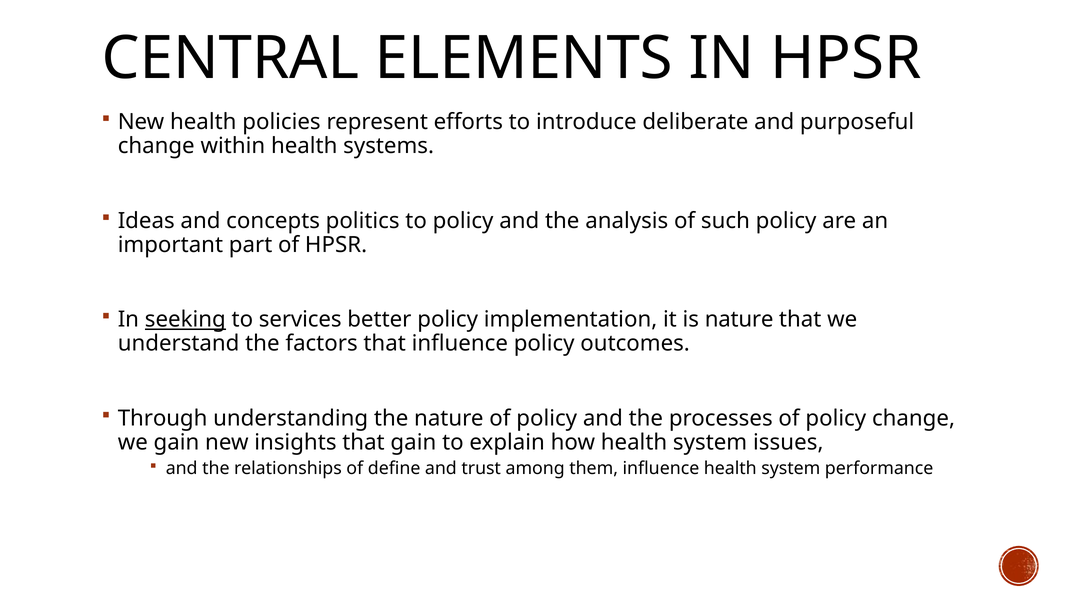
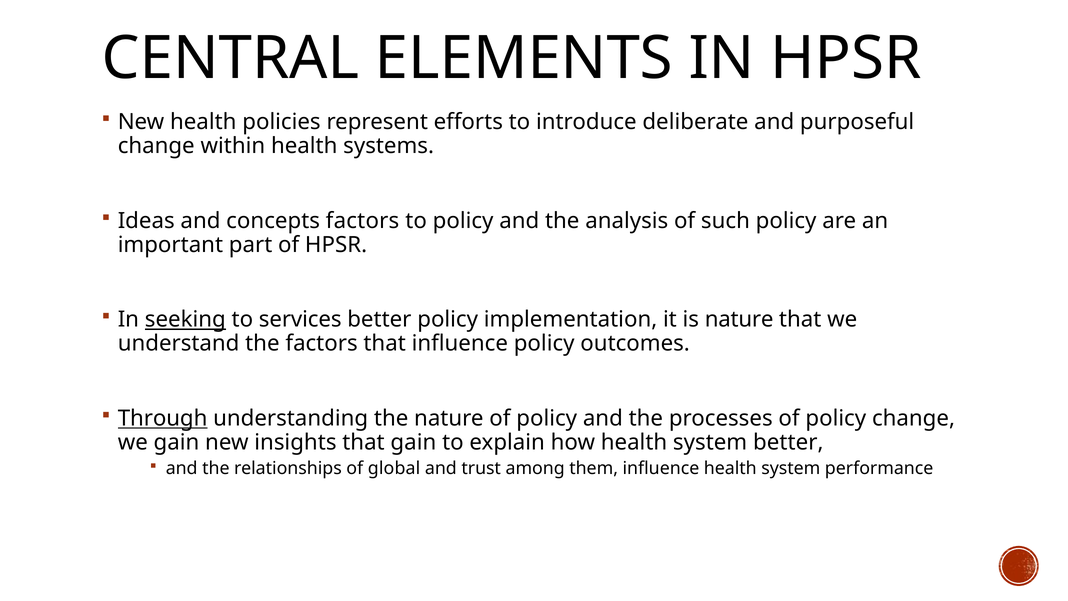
concepts politics: politics -> factors (363, 221)
Through underline: none -> present (163, 418)
system issues: issues -> better (788, 442)
define: define -> global (394, 468)
